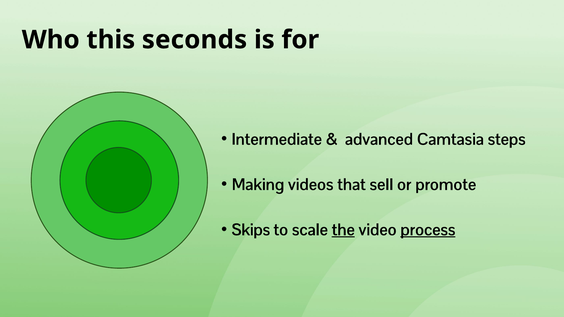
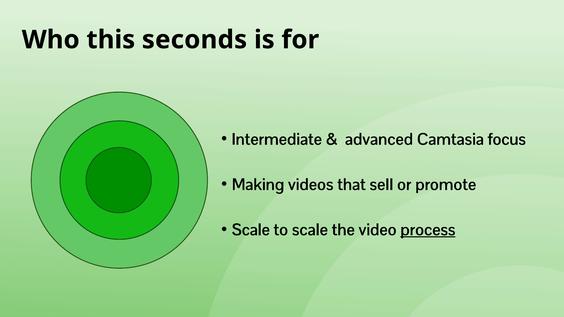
steps: steps -> focus (507, 139)
Skips: Skips -> Scale (251, 230)
the underline: present -> none (343, 230)
